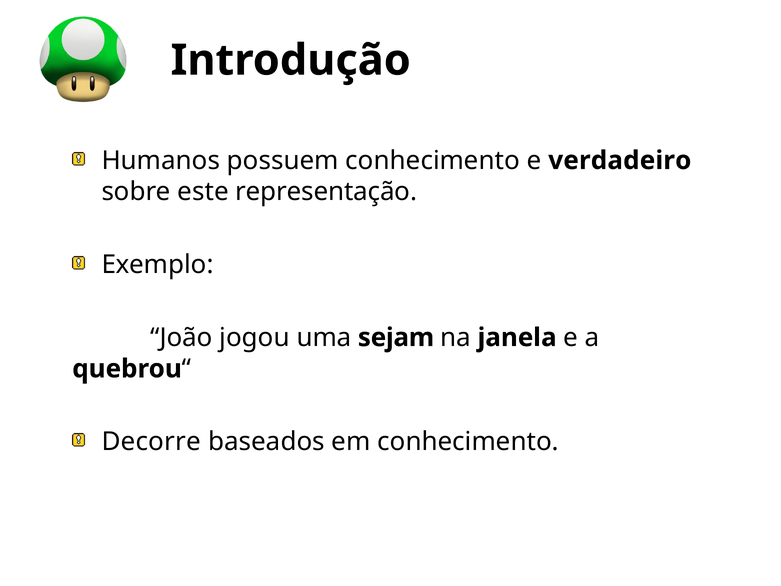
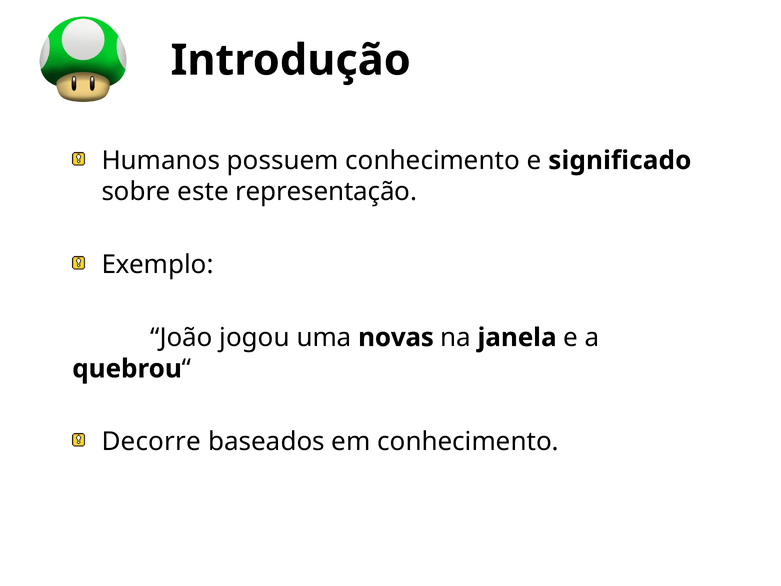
verdadeiro: verdadeiro -> significado (620, 160)
sejam: sejam -> novas (396, 337)
